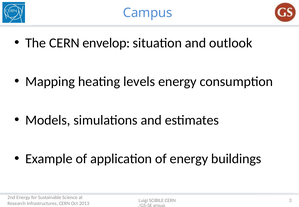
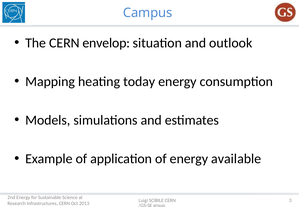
levels: levels -> today (139, 82)
buildings: buildings -> available (236, 159)
